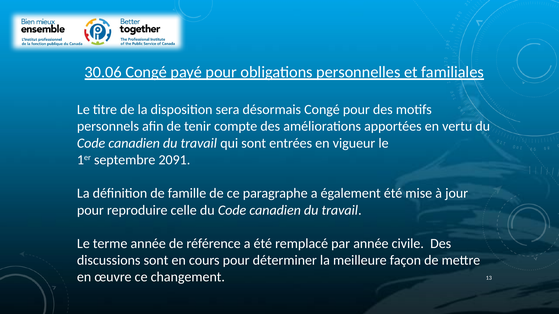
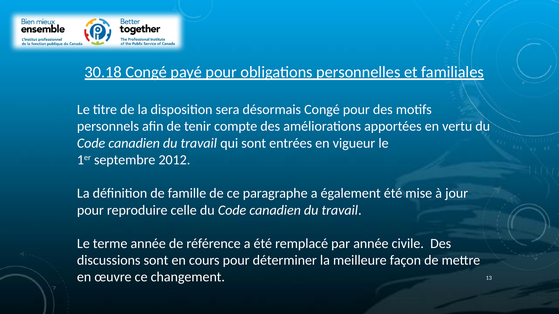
30.06: 30.06 -> 30.18 (103, 72)
2091: 2091 -> 2012 (174, 160)
